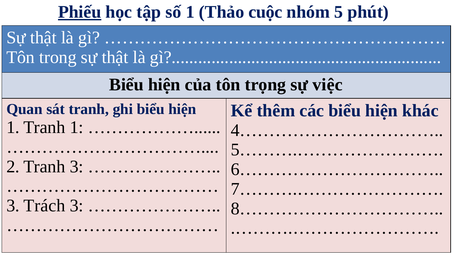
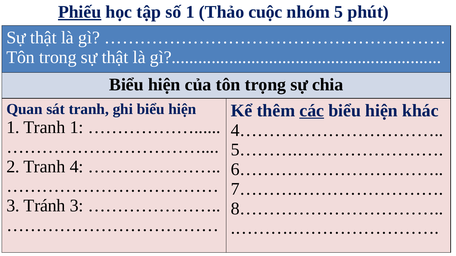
việc: việc -> chia (328, 85)
các underline: none -> present (312, 111)
Tranh 3: 3 -> 4 (77, 167)
Trách: Trách -> Tránh (45, 206)
